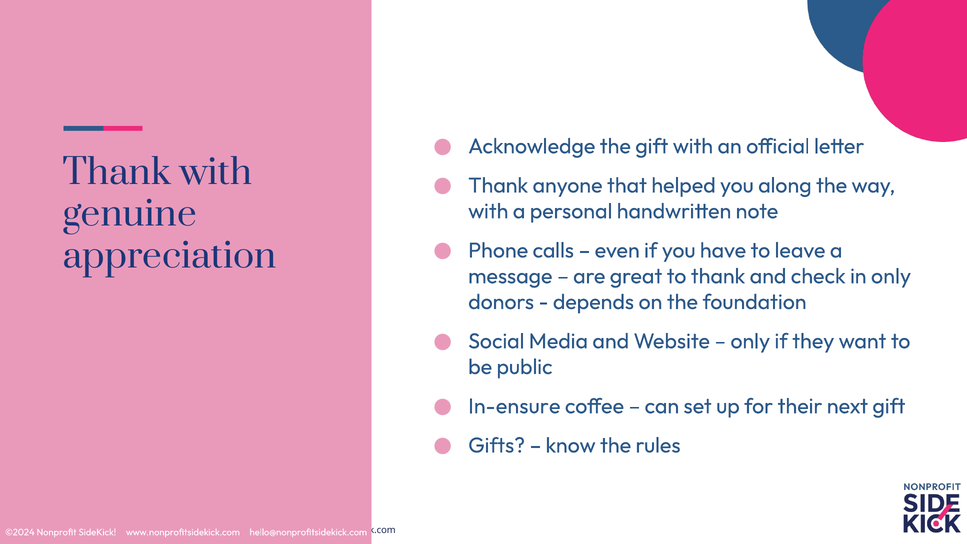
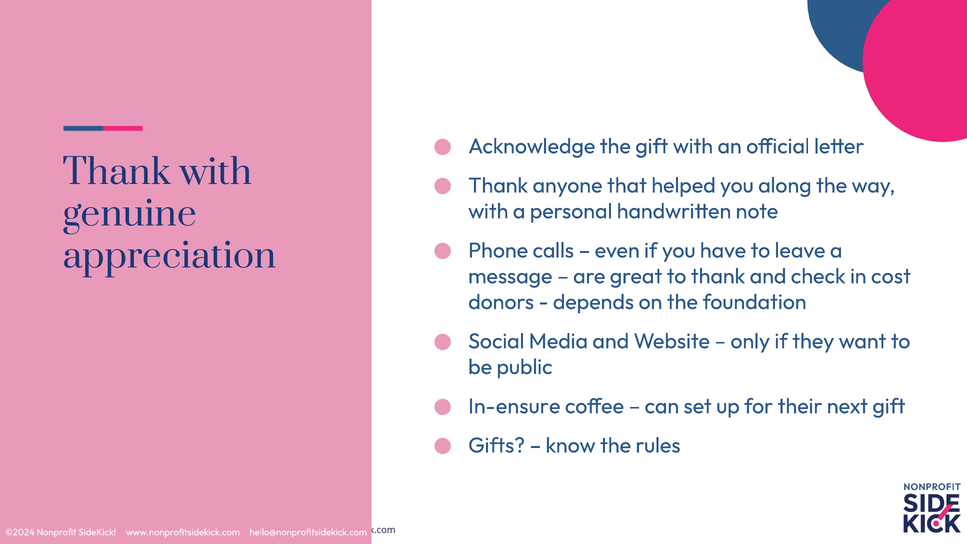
in only: only -> cost (891, 276)
